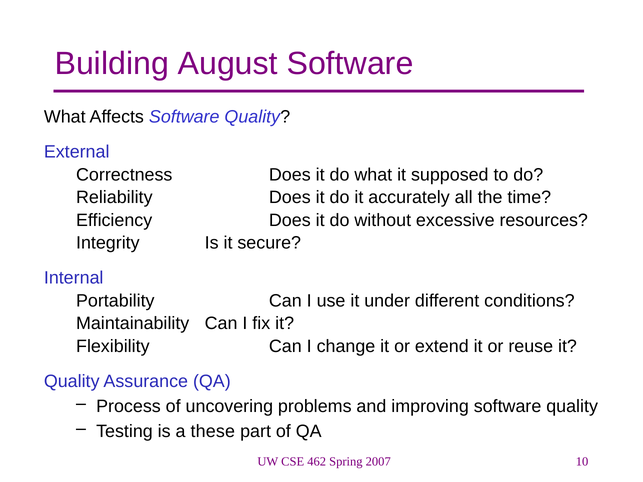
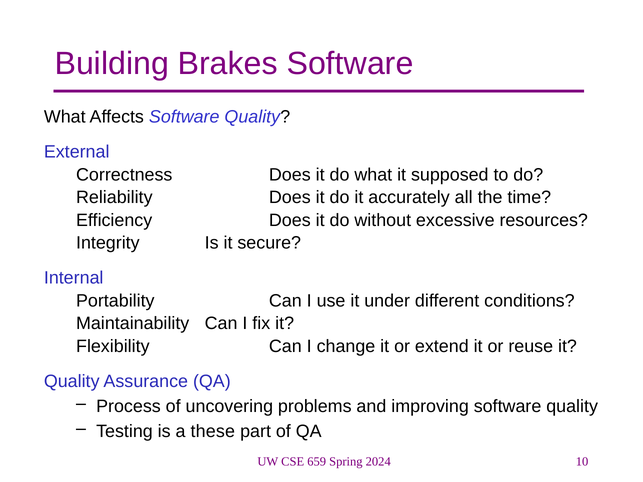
August: August -> Brakes (228, 64)
462: 462 -> 659 (317, 462)
2007: 2007 -> 2024 (378, 462)
